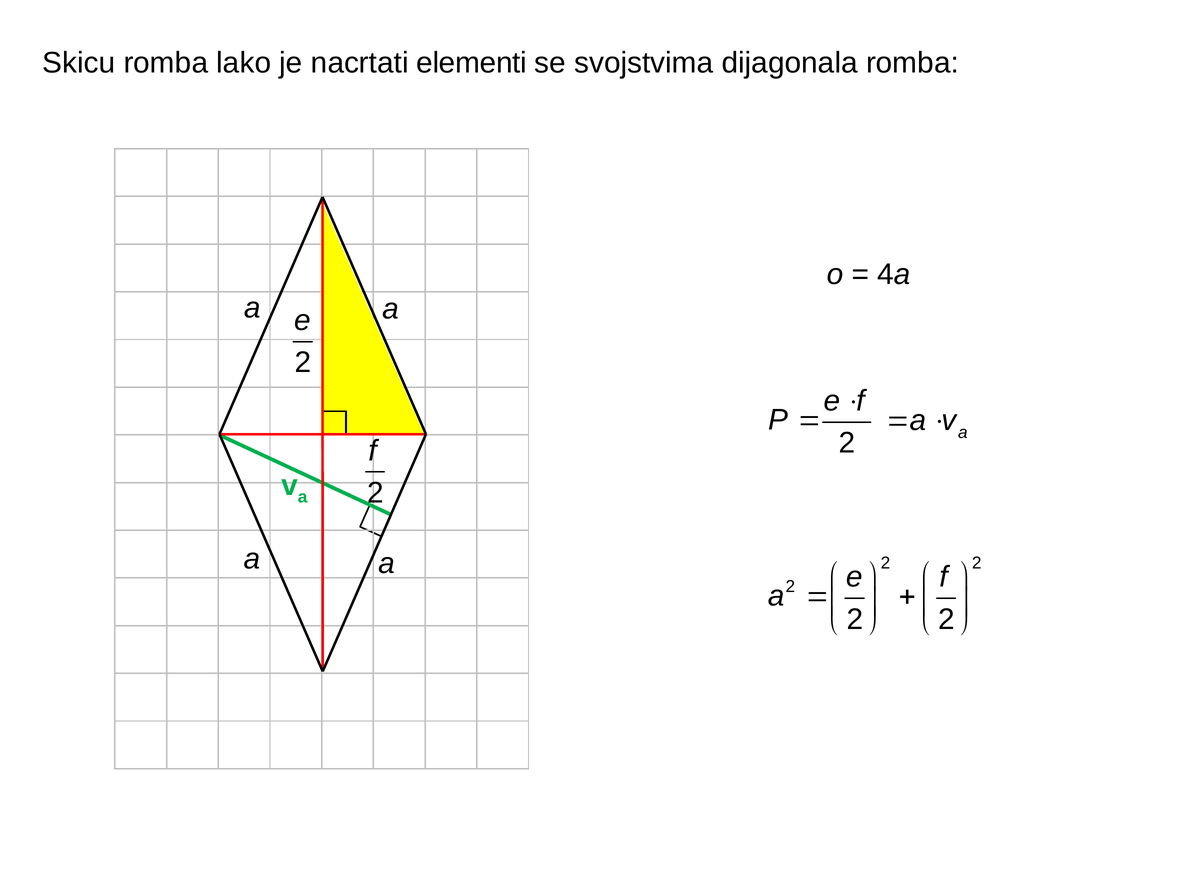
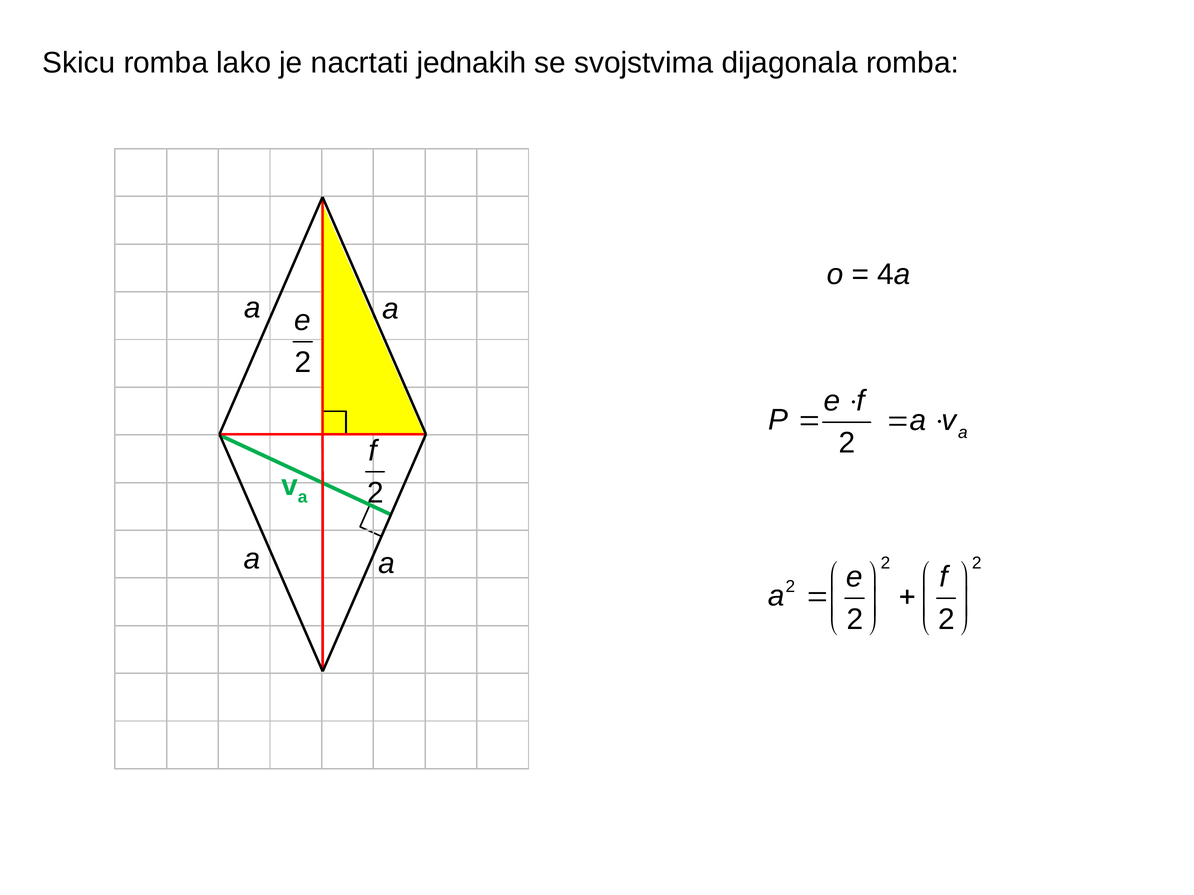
elementi: elementi -> jednakih (472, 63)
